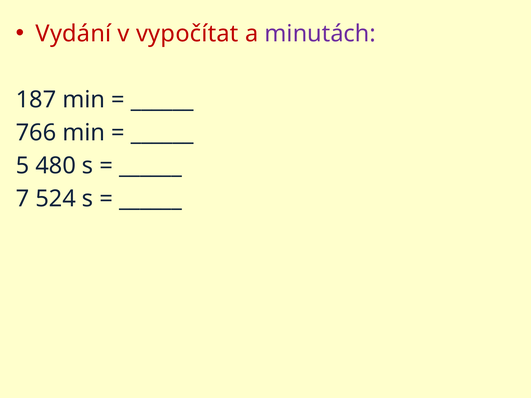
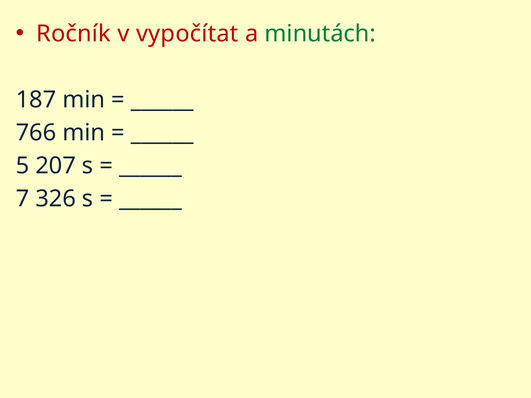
Vydání: Vydání -> Ročník (73, 34)
minutách colour: purple -> green (320, 34)
480: 480 -> 207 (56, 166)
524: 524 -> 326 (56, 199)
